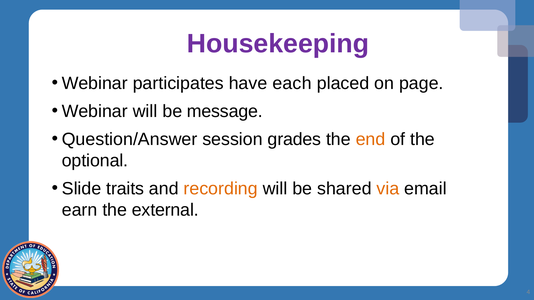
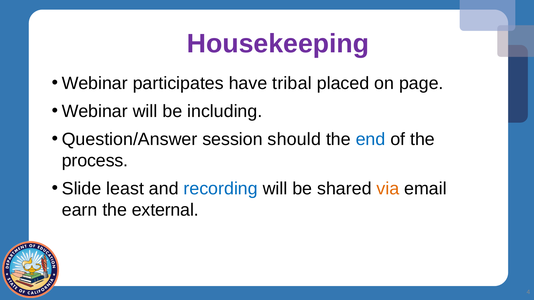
each: each -> tribal (292, 83)
message: message -> including (225, 111)
grades: grades -> should (294, 139)
end colour: orange -> blue (371, 139)
optional: optional -> process (95, 161)
traits: traits -> least (125, 189)
recording colour: orange -> blue (221, 189)
